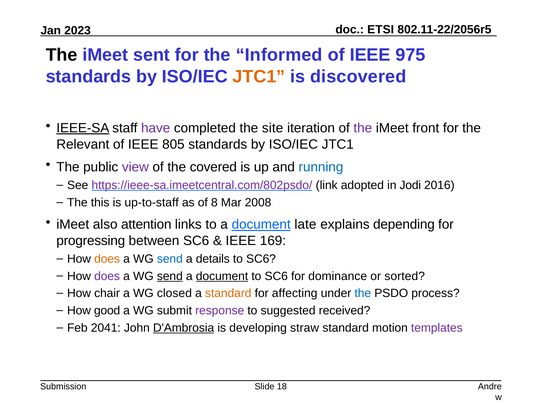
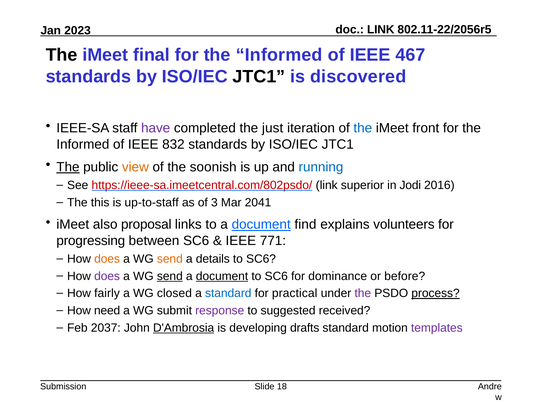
ETSI: ETSI -> LINK (381, 29)
sent: sent -> final (151, 55)
975: 975 -> 467 (410, 55)
JTC1 colour: orange -> black (259, 76)
IEEE-SA underline: present -> none (83, 128)
site: site -> just (273, 128)
the colour: purple -> blue (363, 128)
Relevant: Relevant -> Informed (83, 144)
805: 805 -> 832 (173, 144)
The underline: none -> present (68, 167)
view colour: purple -> orange (135, 167)
covered: covered -> soonish (213, 167)
https://ieee-sa.imeetcentral.com/802psdo/ colour: purple -> red (202, 185)
adopted: adopted -> superior (362, 185)
8: 8 -> 3 (214, 202)
2008: 2008 -> 2041 (258, 202)
attention: attention -> proposal (146, 224)
late: late -> find (305, 224)
depending: depending -> volunteers (404, 224)
169: 169 -> 771 (273, 241)
send colour: blue -> orange (170, 259)
sorted: sorted -> before (405, 276)
chair: chair -> fairly (107, 293)
standard colour: orange -> blue (228, 293)
affecting: affecting -> practical (295, 293)
the colour: blue -> purple (363, 293)
process underline: none -> present (436, 293)
good: good -> need (107, 310)
2041: 2041 -> 2037 (106, 328)
straw: straw -> drafts (305, 328)
